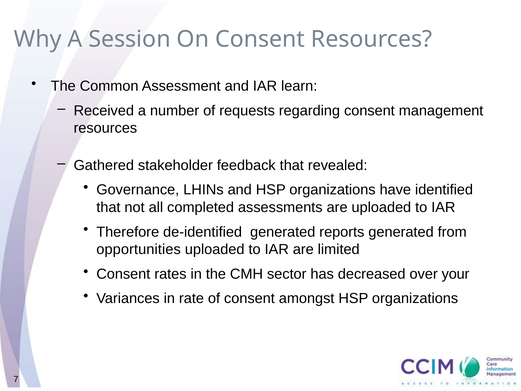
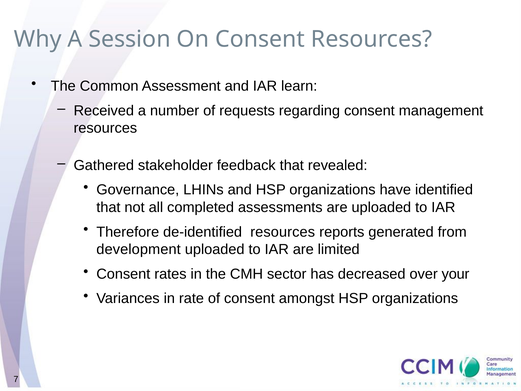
de-identified generated: generated -> resources (283, 232)
opportunities: opportunities -> development (139, 249)
